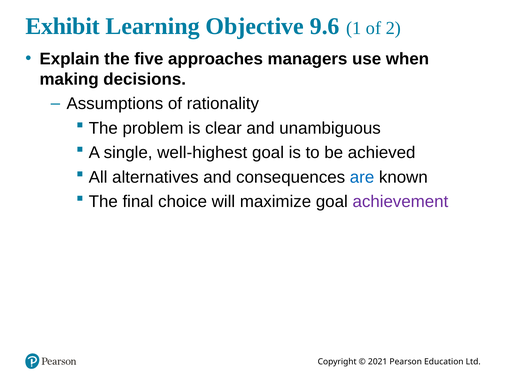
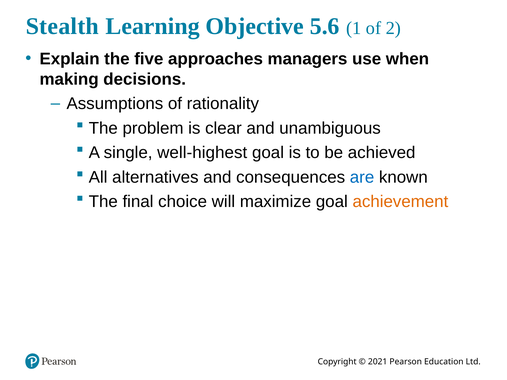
Exhibit: Exhibit -> Stealth (62, 26)
9.6: 9.6 -> 5.6 (325, 26)
achievement colour: purple -> orange (400, 202)
